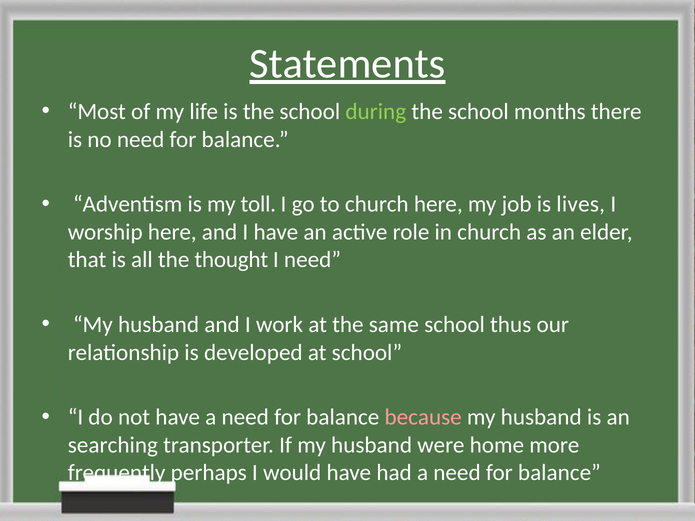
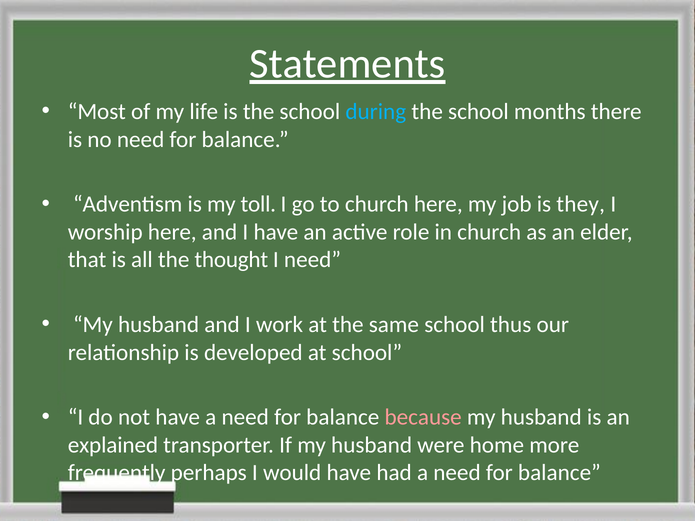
during colour: light green -> light blue (376, 112)
lives: lives -> they (581, 204)
searching: searching -> explained (113, 445)
